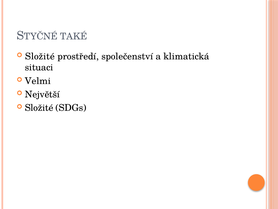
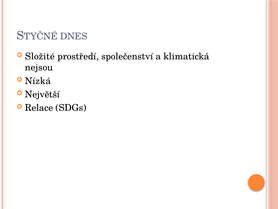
TAKÉ: TAKÉ -> DNES (74, 36)
situaci: situaci -> nejsou (39, 67)
Velmi: Velmi -> Nízká (38, 81)
Složité: Složité -> Relace (39, 108)
